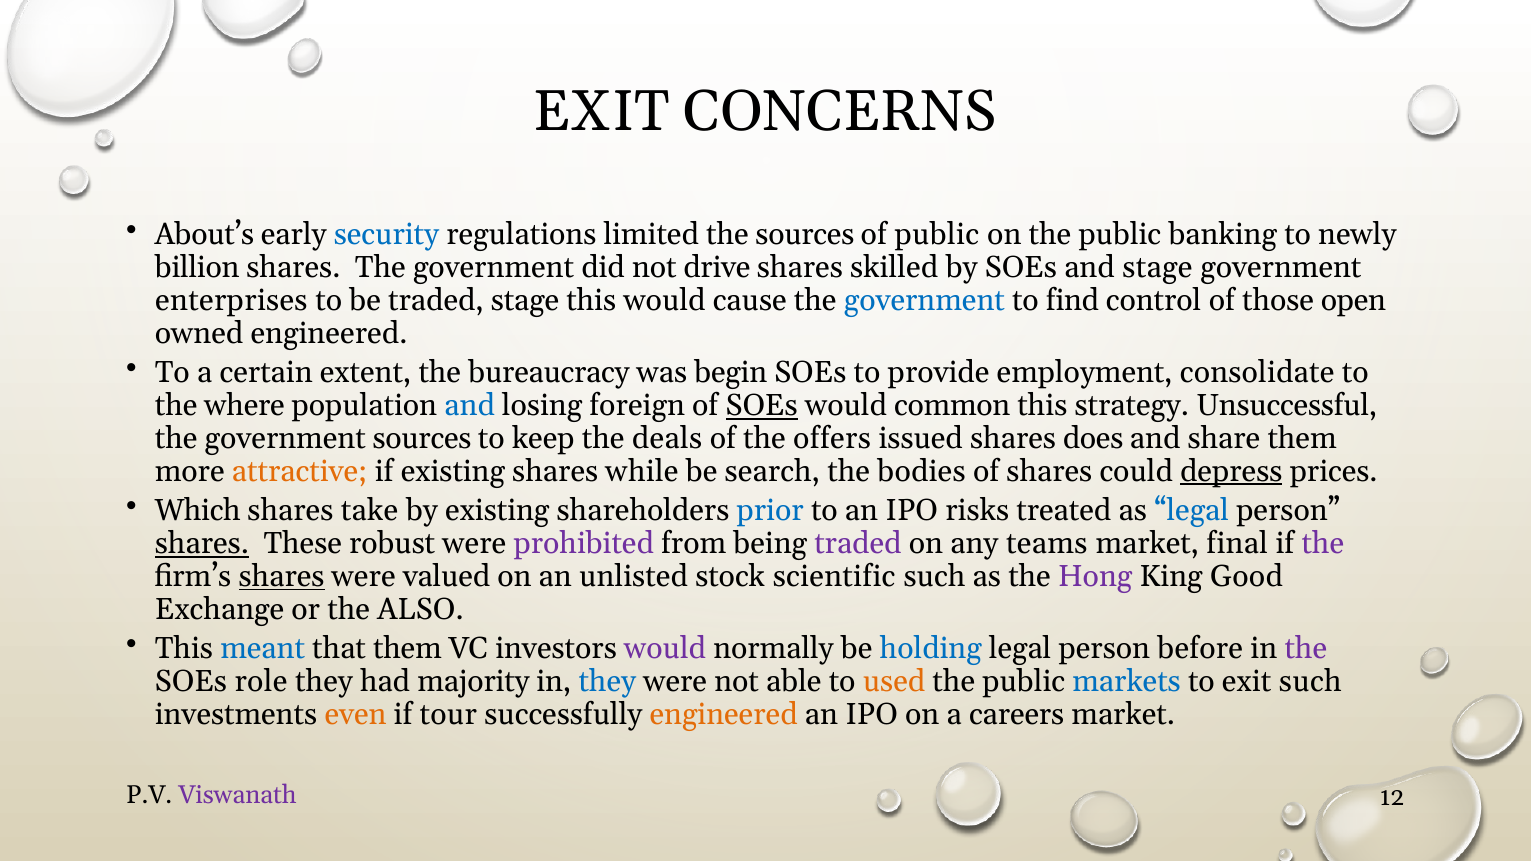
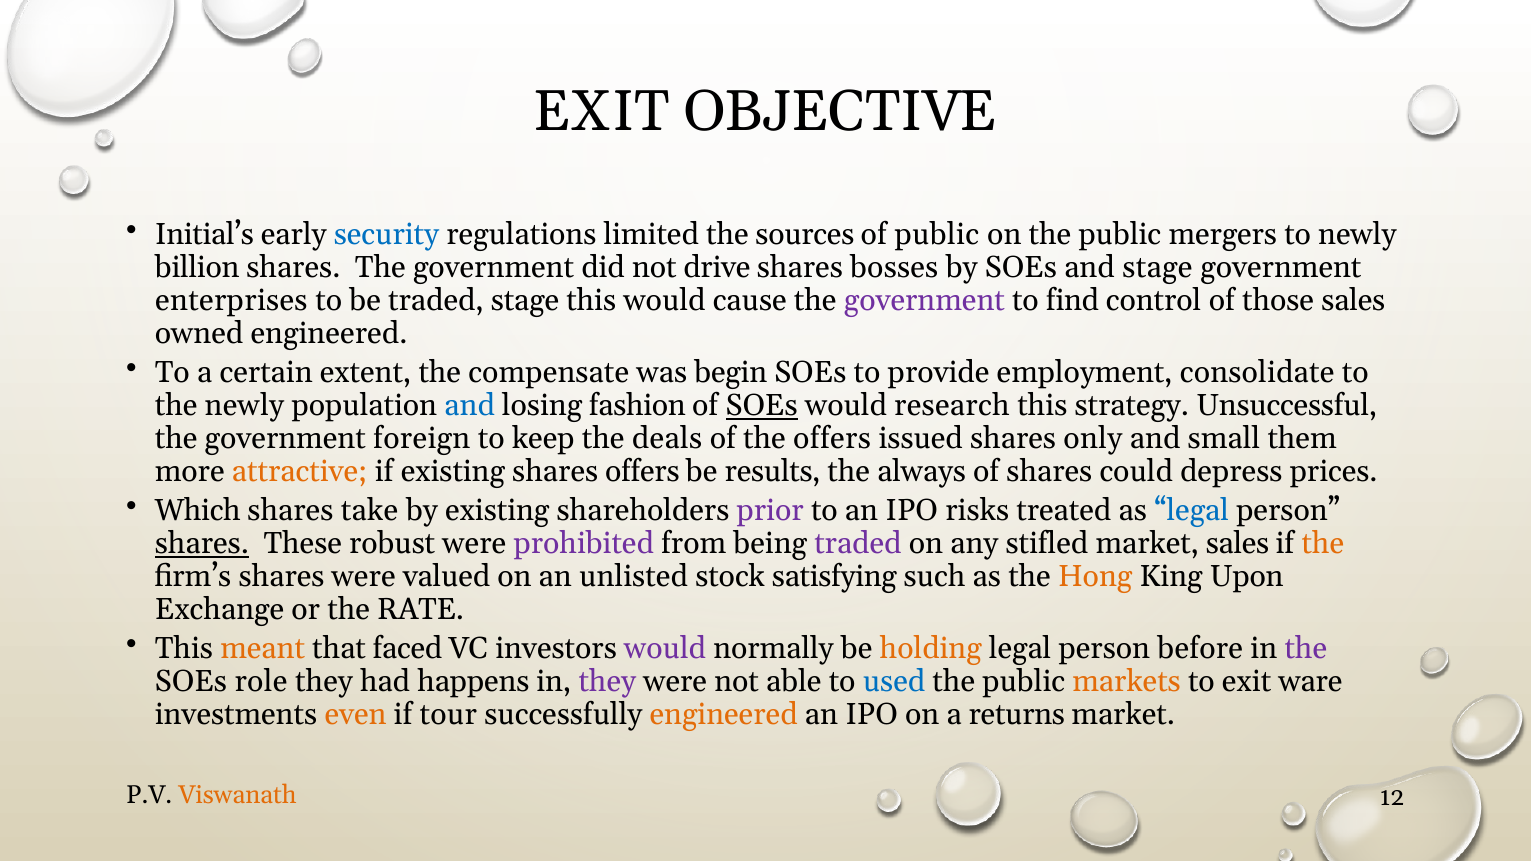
CONCERNS: CONCERNS -> OBJECTIVE (840, 112)
About’s: About’s -> Initial’s (204, 235)
banking: banking -> mergers (1223, 235)
skilled: skilled -> bosses (894, 268)
government colour: blue -> purple (924, 300)
those open: open -> sales (1353, 300)
bureaucracy: bureaucracy -> compensate (549, 373)
the where: where -> newly (244, 406)
foreign: foreign -> fashion (637, 406)
common: common -> research (952, 406)
government sources: sources -> foreign (422, 438)
does: does -> only (1093, 438)
share: share -> small (1224, 438)
shares while: while -> offers (642, 471)
search: search -> results (773, 471)
bodies: bodies -> always (922, 471)
depress underline: present -> none (1231, 471)
prior colour: blue -> purple (770, 511)
teams: teams -> stifled (1047, 544)
market final: final -> sales (1238, 544)
the colour: purple -> orange (1323, 544)
shares underline: present -> none (282, 577)
scientific: scientific -> satisfying (834, 577)
Hong colour: purple -> orange (1095, 577)
Good: Good -> Upon (1247, 577)
ALSO: ALSO -> RATE (421, 609)
meant colour: blue -> orange (263, 649)
that them: them -> faced (407, 649)
holding colour: blue -> orange (931, 649)
majority: majority -> happens (473, 682)
they colour: blue -> purple (607, 682)
used colour: orange -> blue (894, 682)
markets colour: blue -> orange (1127, 682)
exit such: such -> ware (1311, 682)
careers: careers -> returns (1017, 715)
Viswanath colour: purple -> orange (238, 795)
